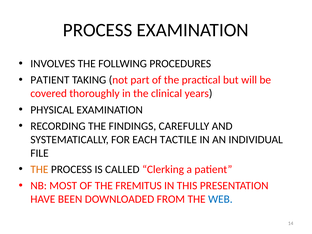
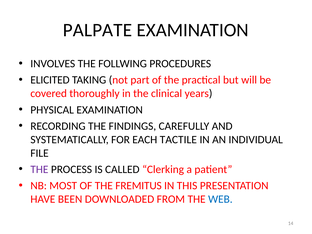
PROCESS: PROCESS -> PALPATE (98, 30)
PATIENT: PATIENT -> ELICITED (50, 80)
THE colour: orange -> purple (39, 169)
